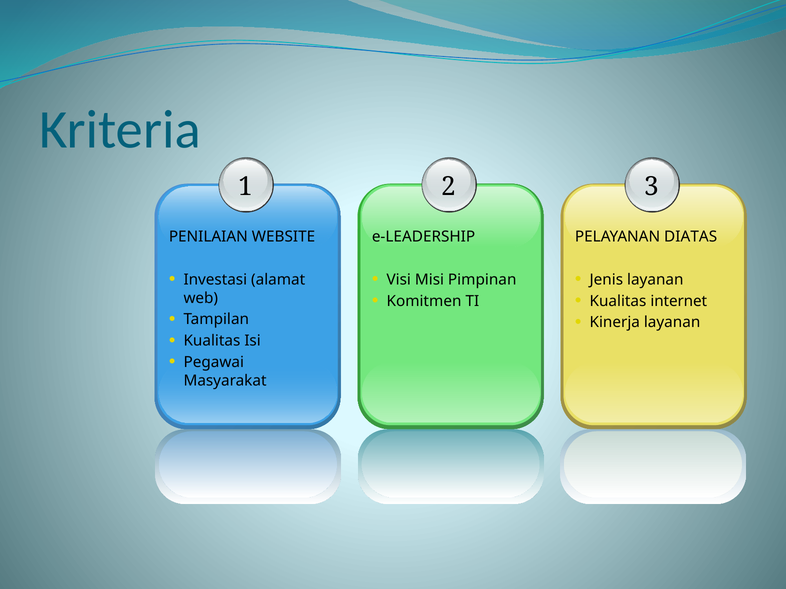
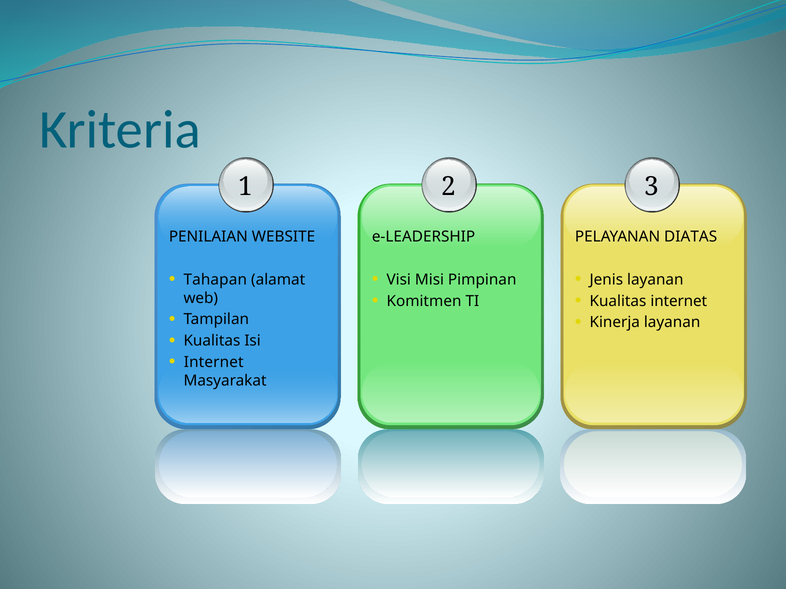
Investasi: Investasi -> Tahapan (215, 280)
Pegawai: Pegawai -> Internet (214, 362)
